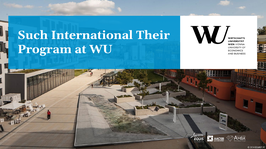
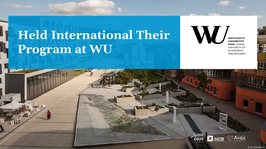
Such: Such -> Held (33, 35)
